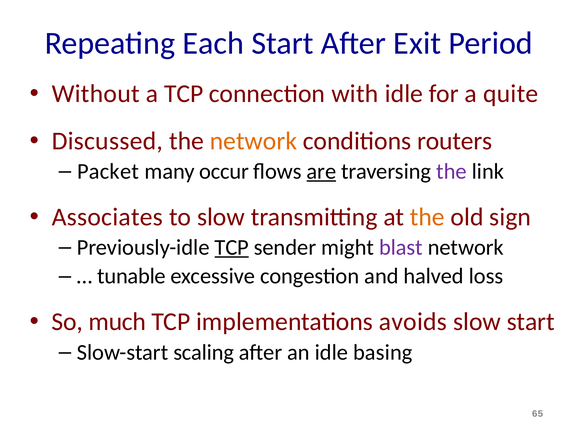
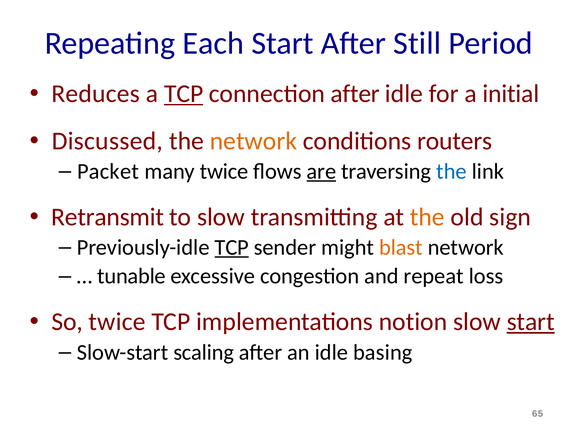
Exit: Exit -> Still (417, 43)
Without: Without -> Reduces (96, 94)
TCP underline: none -> present (184, 94)
connection with: with -> after (355, 94)
quite: quite -> initial (511, 94)
many occur: occur -> twice (224, 172)
the colour: purple -> blue (451, 172)
Associates: Associates -> Retransmit (108, 217)
blast colour: purple -> orange (401, 248)
halved: halved -> repeat (434, 277)
So much: much -> twice (117, 322)
avoids: avoids -> notion (413, 322)
start underline: none -> present (531, 322)
